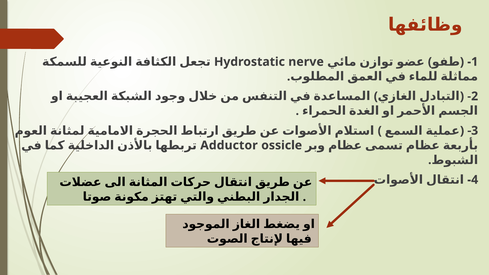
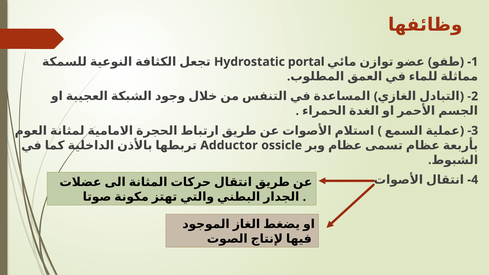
nerve: nerve -> portal (306, 62)
